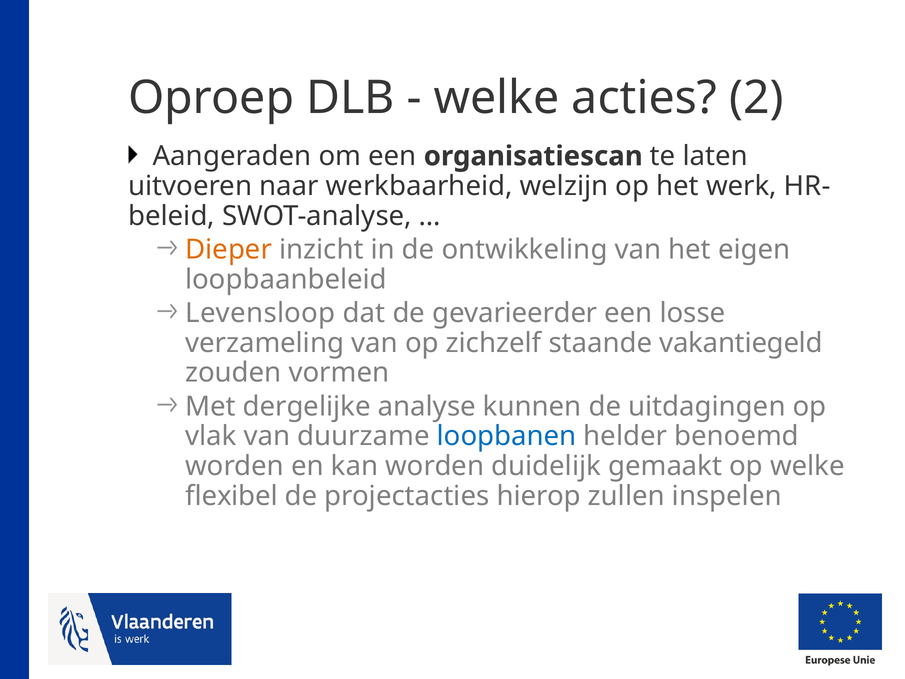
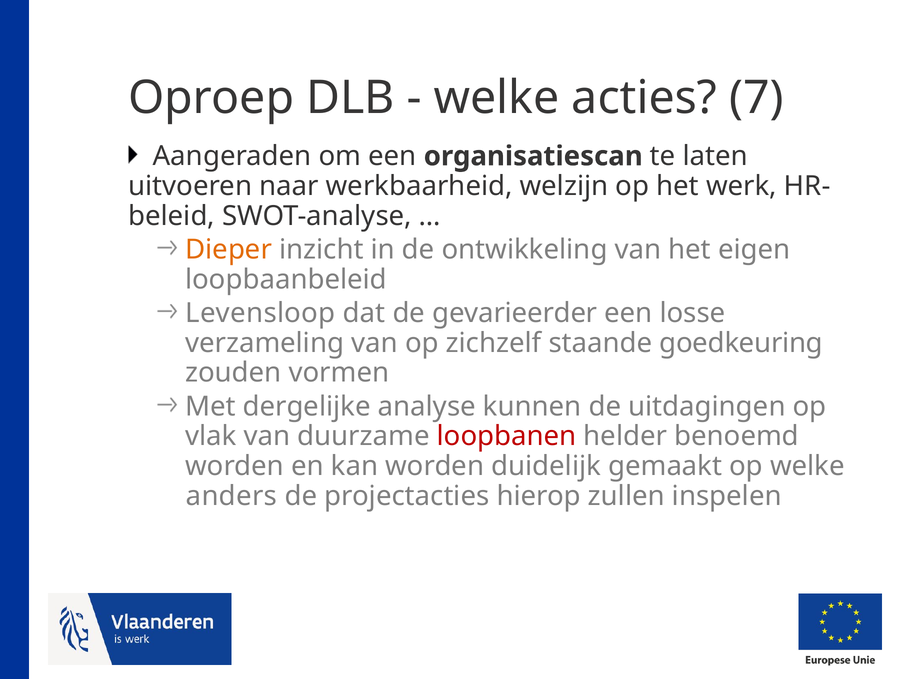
2: 2 -> 7 (756, 98)
vakantiegeld: vakantiegeld -> goedkeuring (741, 343)
loopbanen colour: blue -> red (507, 436)
flexibel: flexibel -> anders (231, 496)
